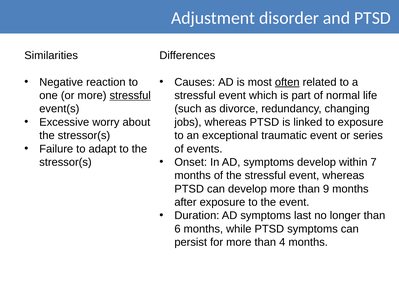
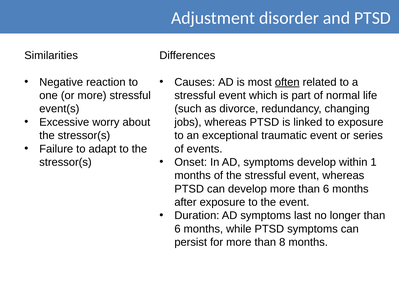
stressful underline: present -> none (130, 95)
7: 7 -> 1 (374, 162)
more than 9: 9 -> 6 (326, 188)
4: 4 -> 8 (282, 242)
